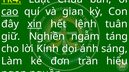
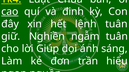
gian: gian -> đinh (73, 12)
xin underline: present -> none (35, 24)
ngẫm táng: táng -> tuân (117, 37)
Kính: Kính -> Giúp (48, 49)
